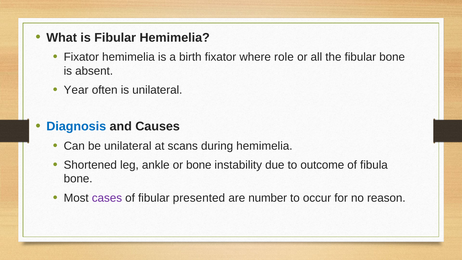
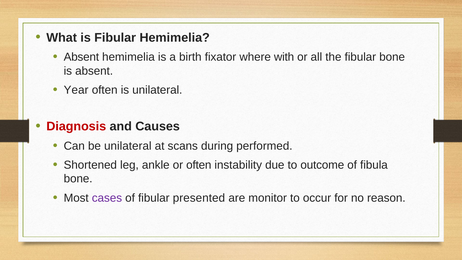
Fixator: Fixator -> Absent (81, 57)
role: role -> with (284, 57)
Diagnosis colour: blue -> red (76, 126)
during hemimelia: hemimelia -> performed (264, 146)
or bone: bone -> often (199, 165)
number: number -> monitor (268, 198)
